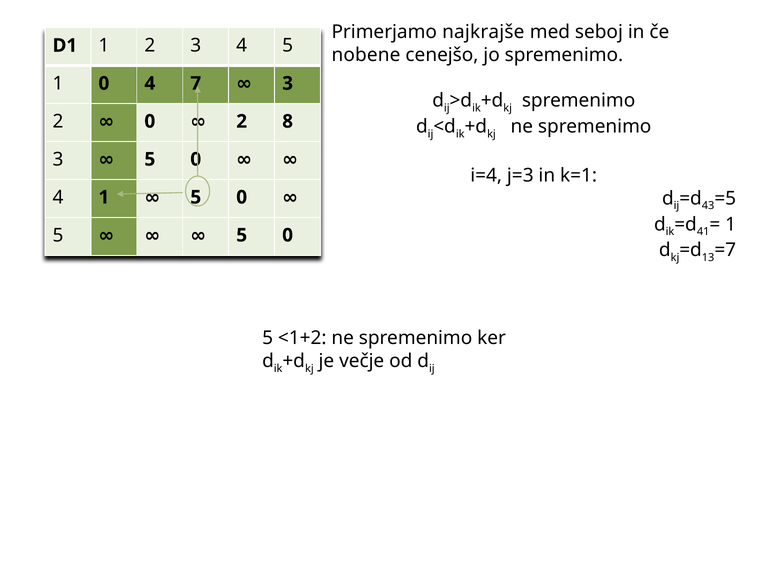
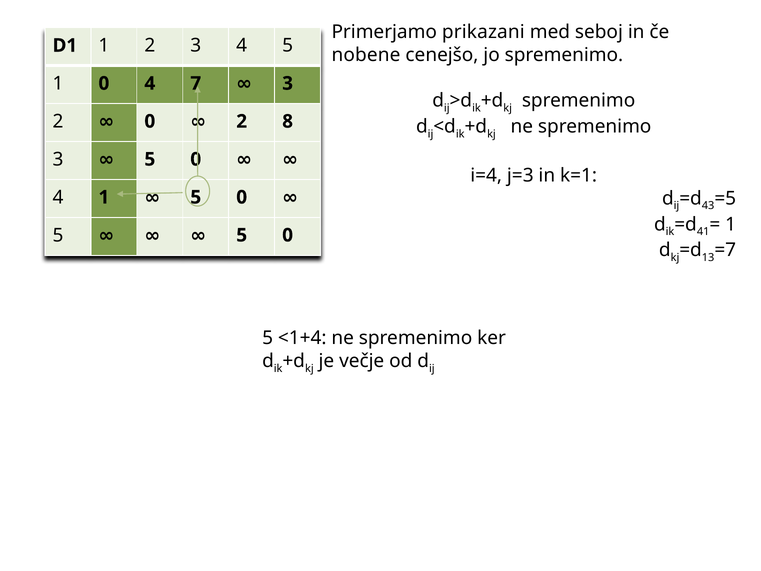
najkrajše: najkrajše -> prikazani (483, 32)
<1+2: <1+2 -> <1+4 (302, 338)
